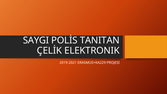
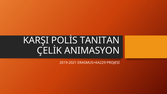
SAYGI: SAYGI -> KARŞI (36, 40)
ELEKTRONIK: ELEKTRONIK -> ANIMASYON (92, 50)
